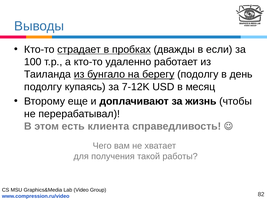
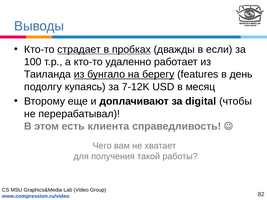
берегу подолгу: подолгу -> features (198, 74)
жизнь: жизнь -> digital (201, 101)
